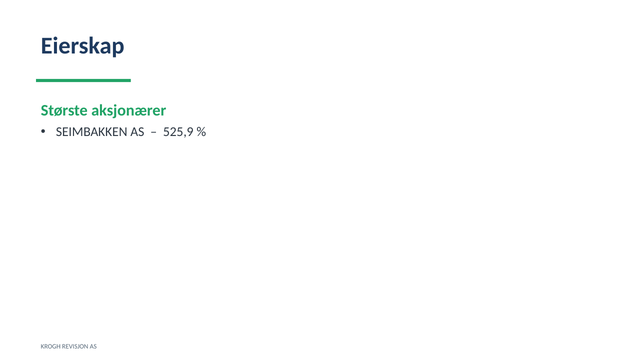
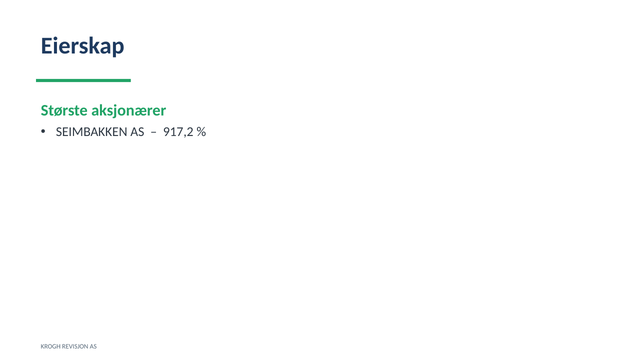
525,9: 525,9 -> 917,2 (178, 132)
